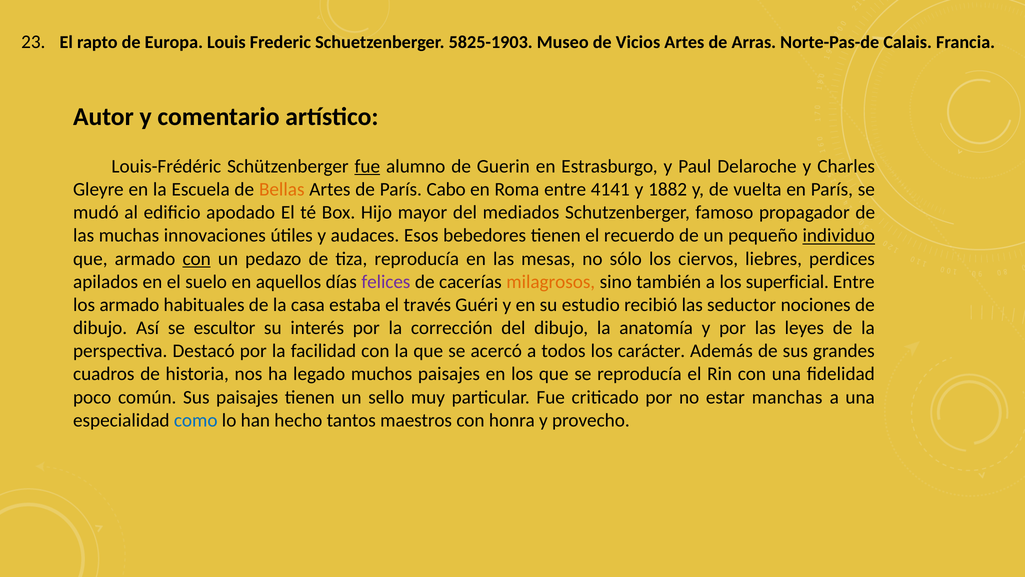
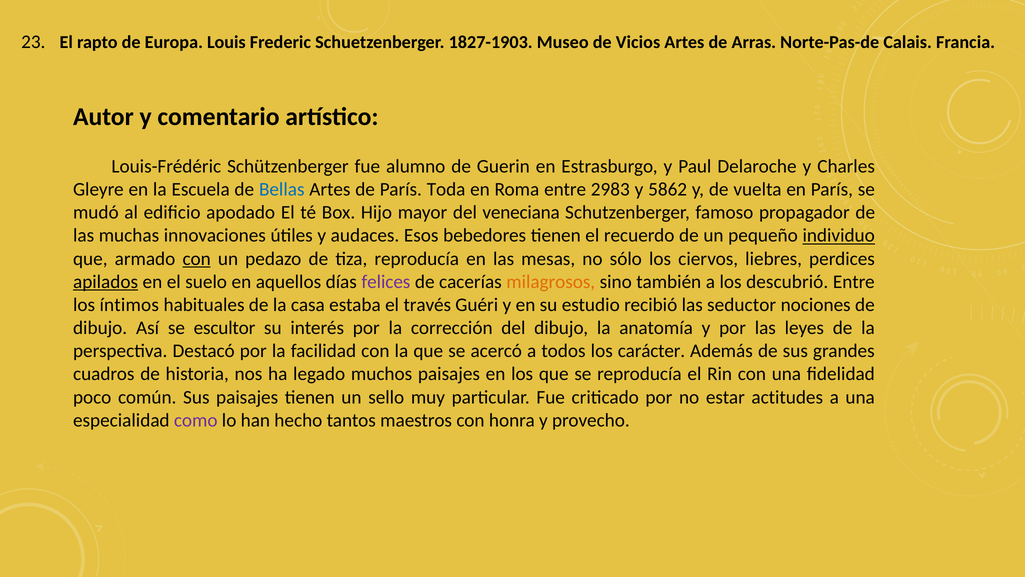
5825-1903: 5825-1903 -> 1827-1903 (491, 42)
fue underline: present -> none (367, 166)
Bellas colour: orange -> blue (282, 189)
Cabo: Cabo -> Toda (446, 189)
4141: 4141 -> 2983 (610, 189)
1882: 1882 -> 5862 (668, 189)
mediados: mediados -> veneciana (521, 212)
apilados underline: none -> present (106, 282)
superficial: superficial -> descubrió (787, 282)
los armado: armado -> íntimos (129, 305)
manchas: manchas -> actitudes (787, 397)
como colour: blue -> purple (196, 420)
